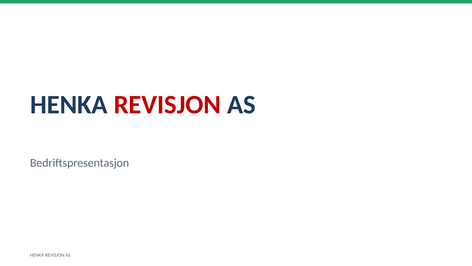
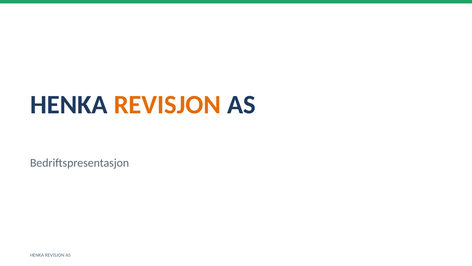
REVISJON colour: red -> orange (167, 105)
